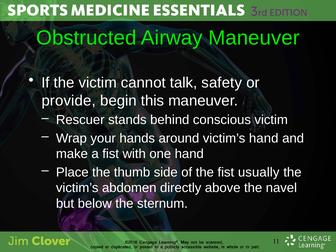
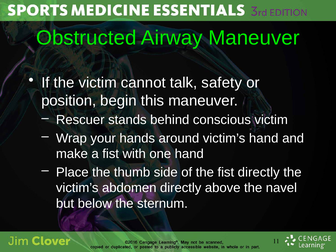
provide: provide -> position (69, 101)
fist usually: usually -> directly (259, 172)
